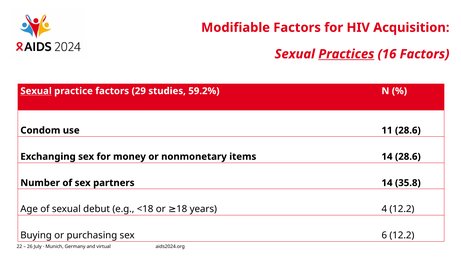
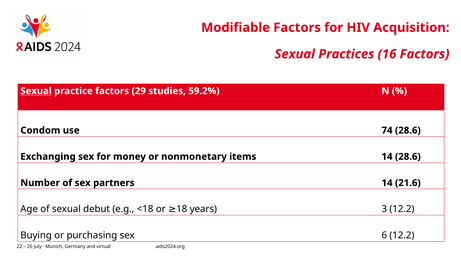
Practices underline: present -> none (346, 54)
11: 11 -> 74 (387, 131)
35.8: 35.8 -> 21.6 (408, 183)
4: 4 -> 3 (384, 209)
